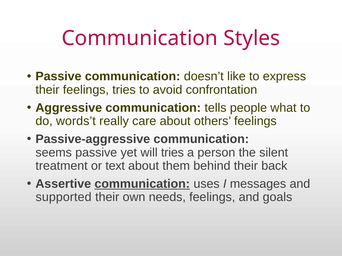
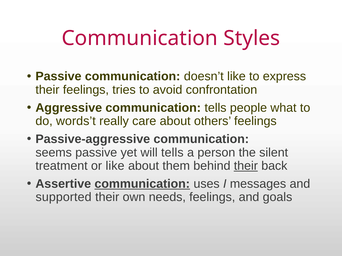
will tries: tries -> tells (172, 153)
or text: text -> like (115, 166)
their underline: none -> present (246, 166)
